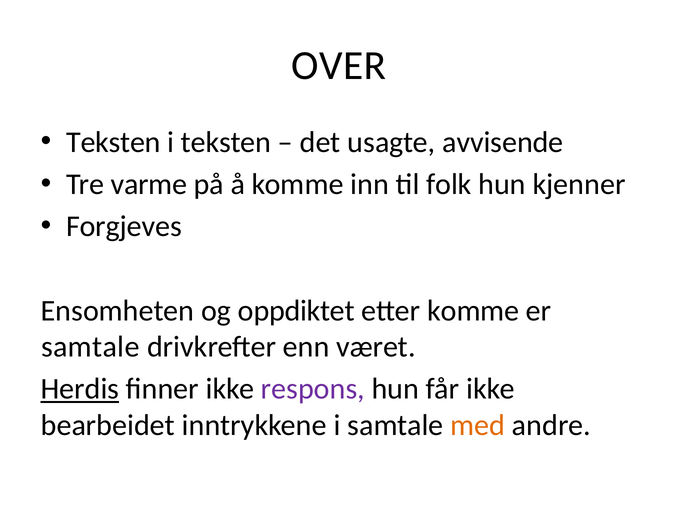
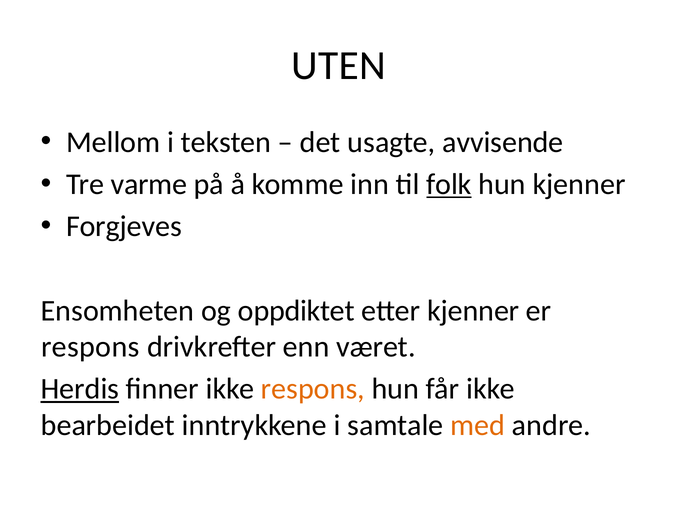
OVER: OVER -> UTEN (339, 66)
Teksten: Teksten -> Mellom (113, 142)
folk underline: none -> present (449, 184)
etter komme: komme -> kjenner (473, 311)
samtale: samtale -> respons (90, 347)
respons colour: purple -> orange (313, 389)
